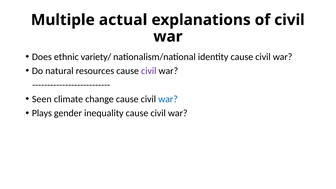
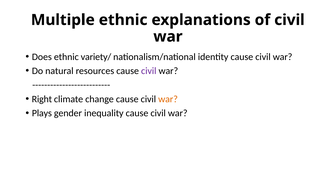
Multiple actual: actual -> ethnic (123, 20)
Seen: Seen -> Right (42, 99)
war colour: blue -> orange (168, 99)
